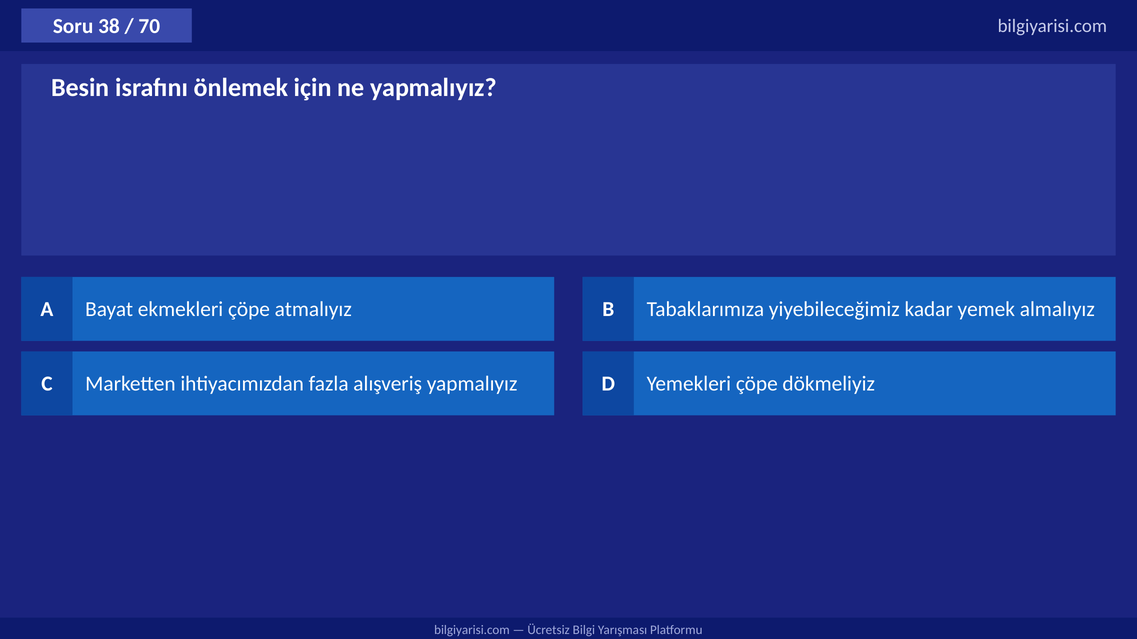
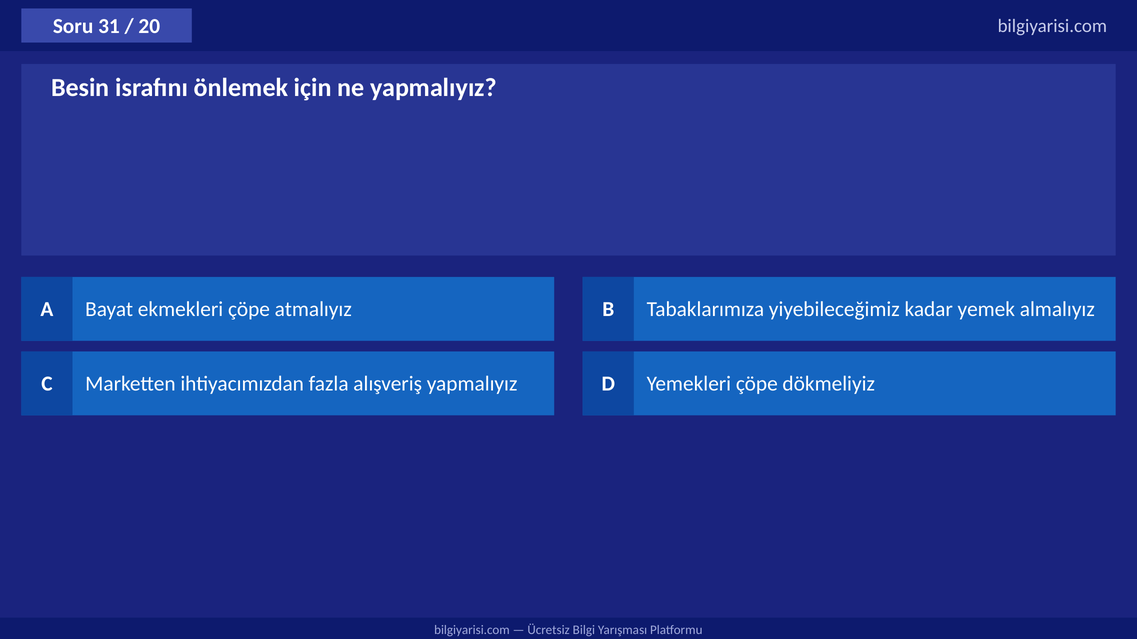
38: 38 -> 31 (109, 26)
70: 70 -> 20 (149, 26)
